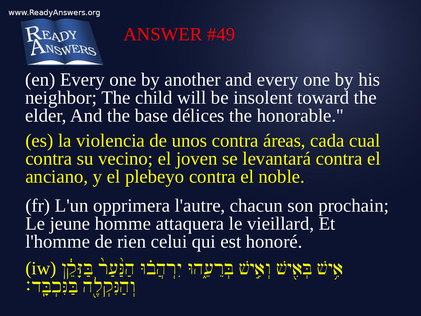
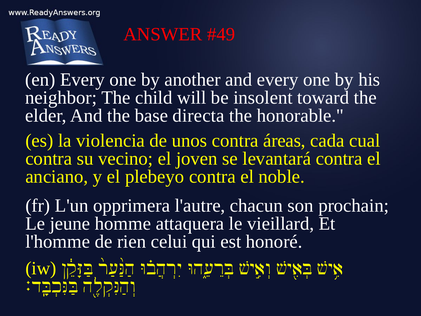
délices: délices -> directa (199, 115)
